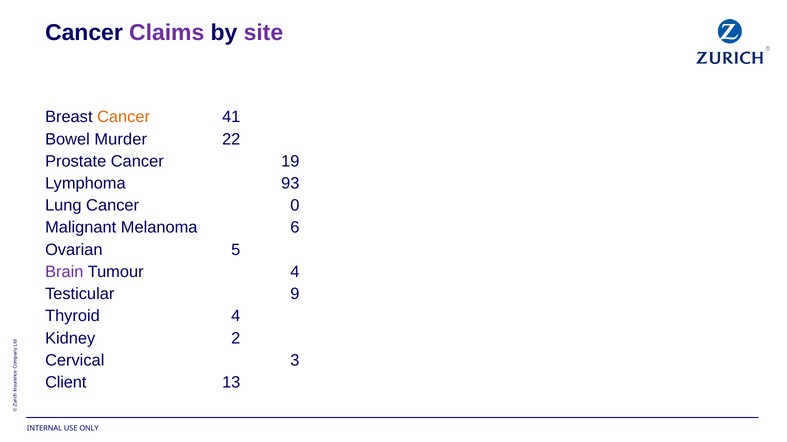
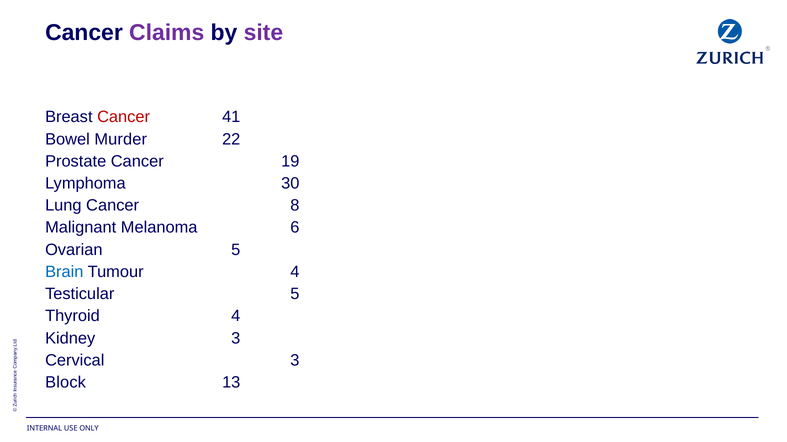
Cancer colour: orange -> red (124, 117)
93: 93 -> 30 (290, 184)
0: 0 -> 8 (295, 206)
Brain colour: purple -> blue (64, 272)
Testicular 9: 9 -> 5 (295, 294)
Kidney 2: 2 -> 3 (236, 339)
Client: Client -> Block (66, 383)
